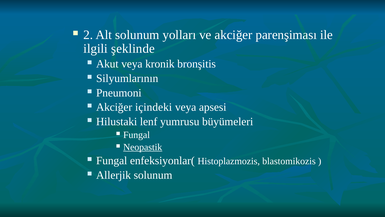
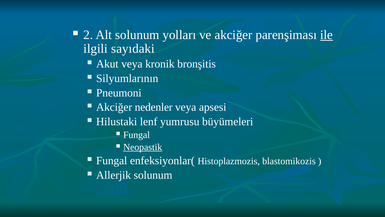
ile underline: none -> present (327, 35)
şeklinde: şeklinde -> sayıdaki (133, 49)
içindeki: içindeki -> nedenler (154, 107)
